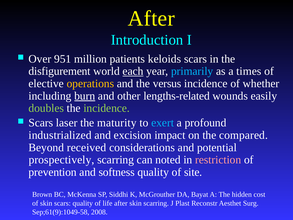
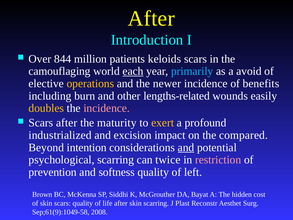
951: 951 -> 844 (63, 59)
disfigurement: disfigurement -> camouflaging (60, 71)
times: times -> avoid (249, 71)
versus: versus -> newer (167, 83)
whether: whether -> benefits (261, 83)
burn underline: present -> none (85, 96)
doubles colour: light green -> yellow (46, 108)
incidence colour: light green -> pink (107, 108)
Scars laser: laser -> after (67, 123)
exert colour: light blue -> yellow (163, 123)
received: received -> intention (87, 147)
and underline: none -> present (186, 147)
prospectively: prospectively -> psychological (62, 160)
noted: noted -> twice (168, 160)
site: site -> left (193, 172)
